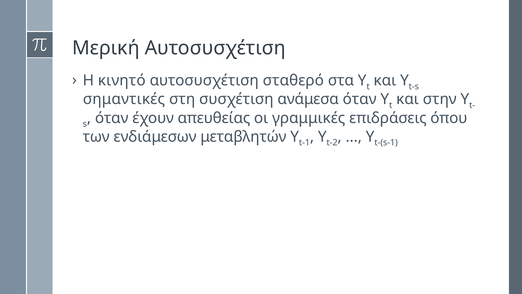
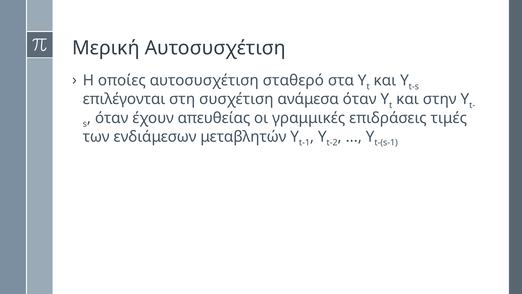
κινητό: κινητό -> οποίες (122, 80)
σημαντικές: σημαντικές -> επιλέγονται (124, 99)
όπου: όπου -> τιμές (449, 118)
